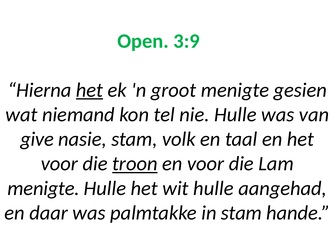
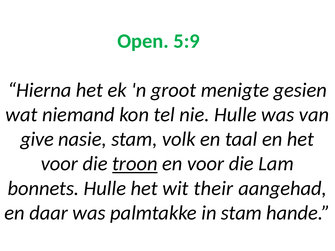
3:9: 3:9 -> 5:9 (187, 41)
het underline: present -> none (89, 90)
menigte: menigte -> bonnets (43, 188)
wit hulle: hulle -> their (213, 188)
